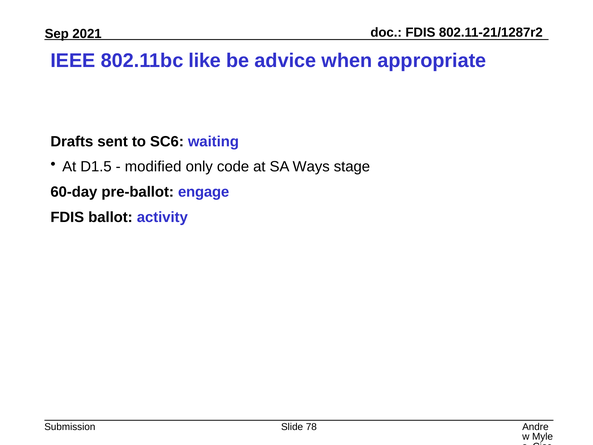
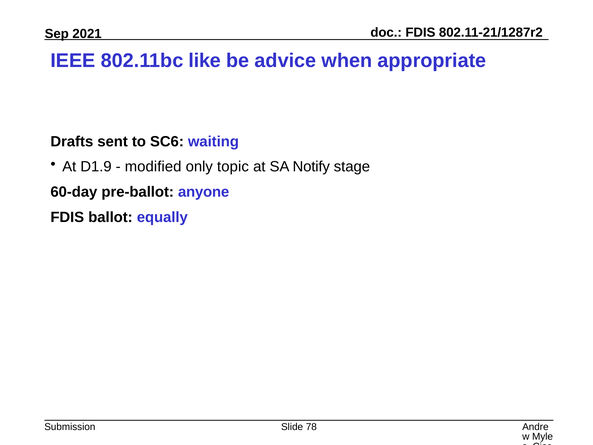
D1.5: D1.5 -> D1.9 (96, 167)
code: code -> topic (233, 167)
Ways: Ways -> Notify (311, 167)
engage: engage -> anyone (204, 192)
activity: activity -> equally (162, 217)
